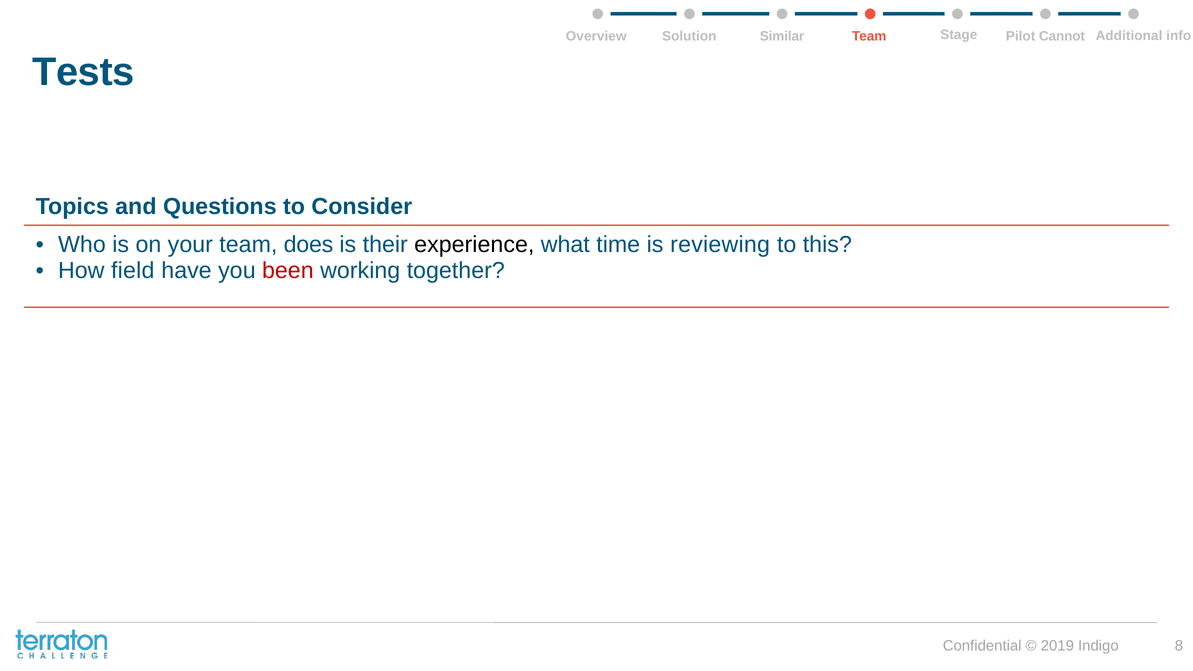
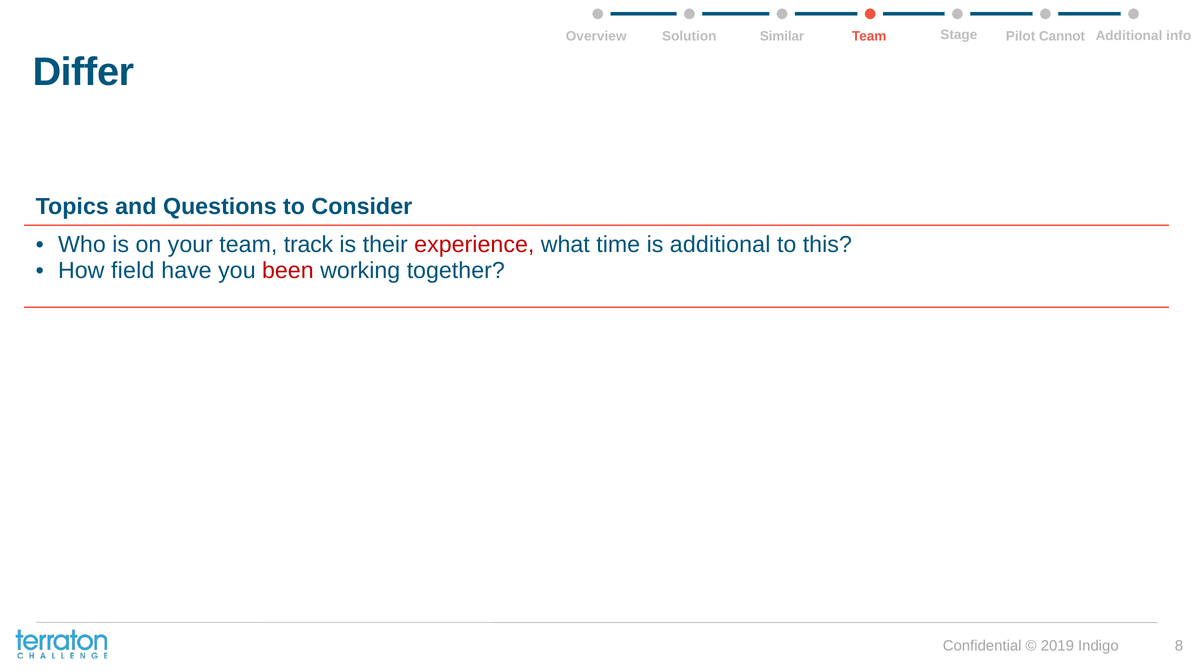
Tests: Tests -> Differ (83, 72)
does: does -> track (308, 245)
experience colour: black -> red (474, 245)
is reviewing: reviewing -> additional (720, 245)
